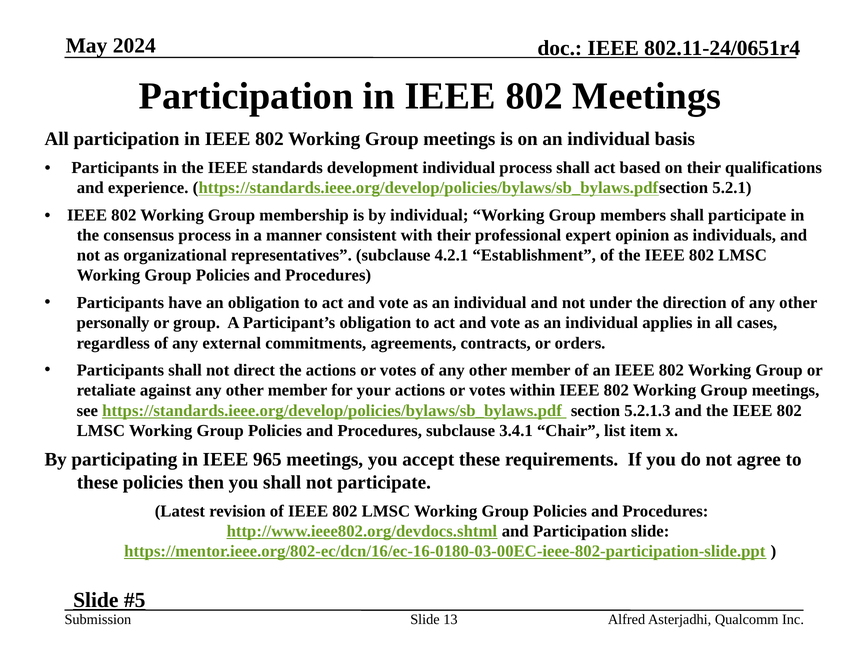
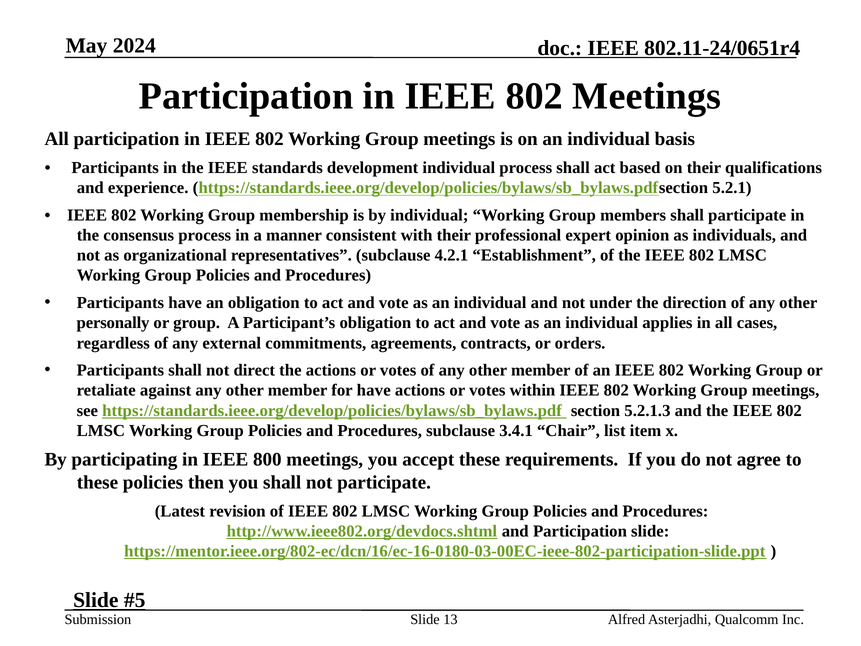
for your: your -> have (374, 390)
965: 965 -> 800 (267, 459)
